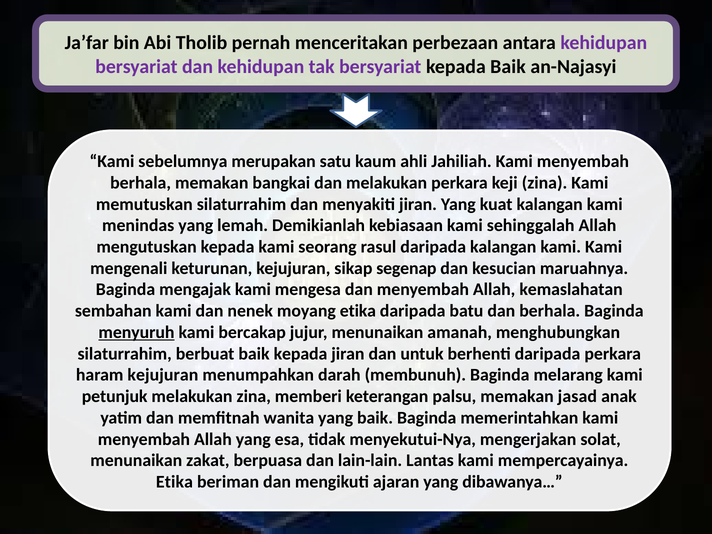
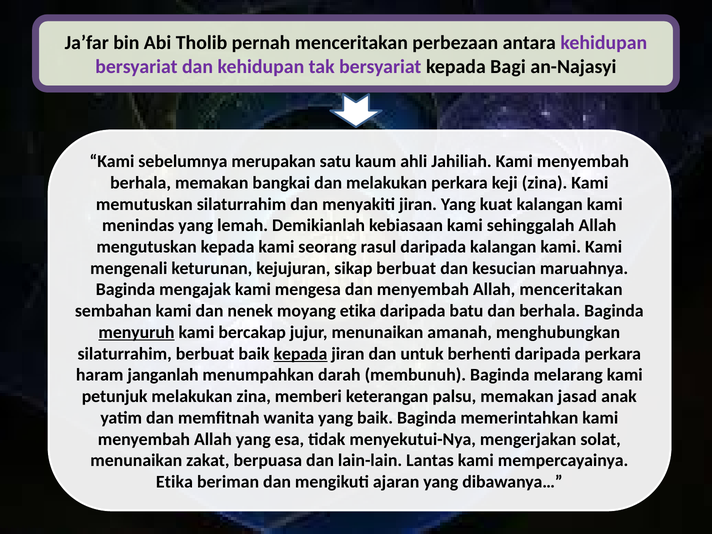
kepada Baik: Baik -> Bagi (508, 67)
sikap segenap: segenap -> berbuat (406, 268)
Allah kemaslahatan: kemaslahatan -> menceritakan (571, 290)
kepada underline: none -> present (301, 354)
haram kejujuran: kejujuran -> janganlah (163, 375)
